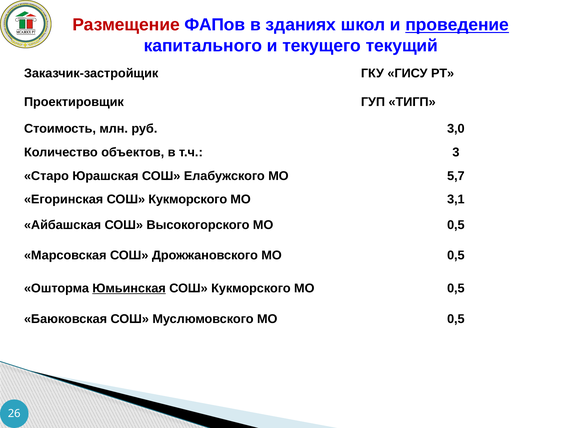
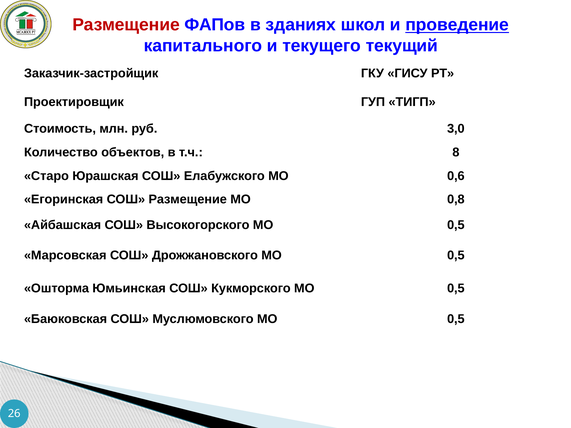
3: 3 -> 8 (456, 152)
5,7: 5,7 -> 0,6 (456, 176)
Егоринская СОШ Кукморского: Кукморского -> Размещение (188, 200)
3,1: 3,1 -> 0,8 (456, 200)
Юмьинская underline: present -> none (129, 288)
